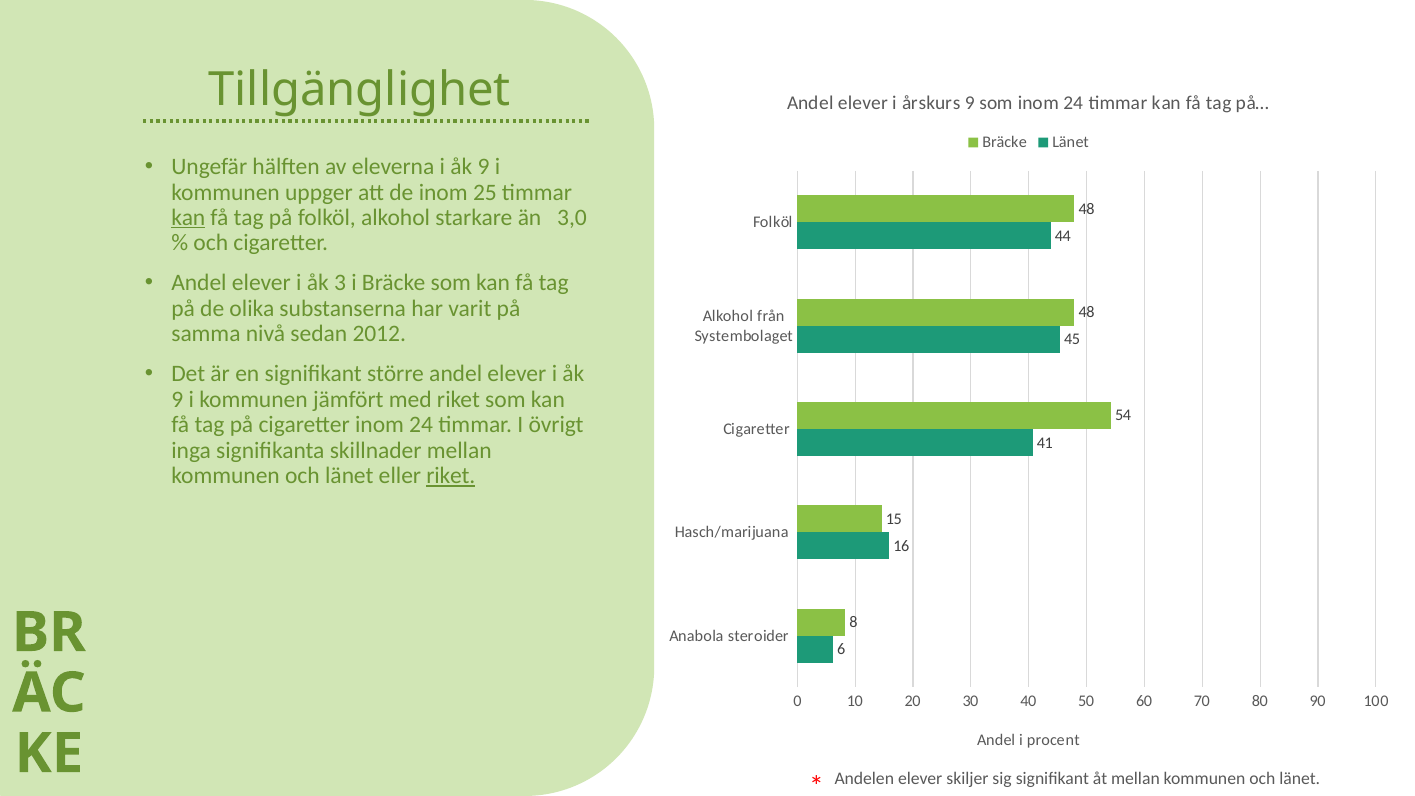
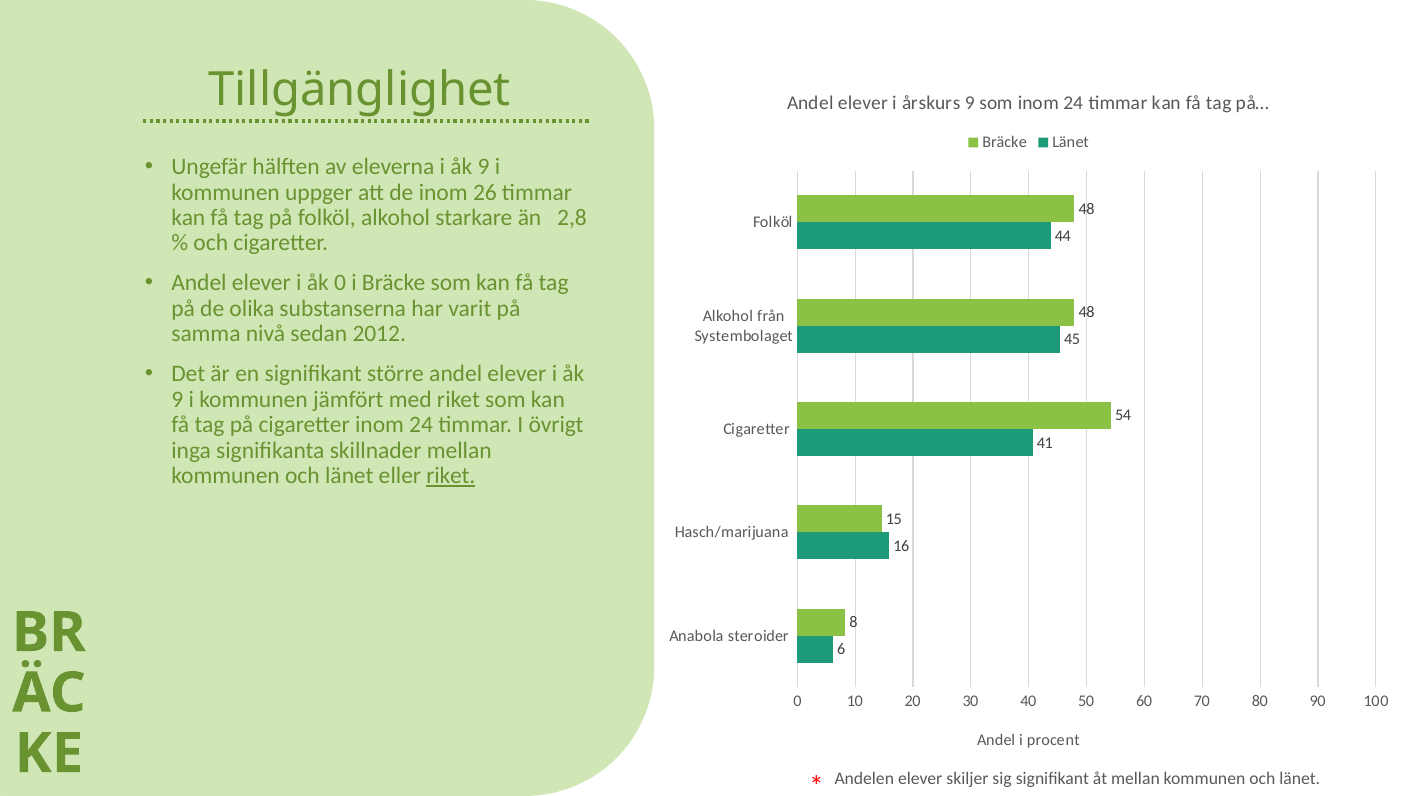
25: 25 -> 26 (485, 192)
kan underline: present -> none (188, 218)
3,0: 3,0 -> 2,8 (572, 218)
åk 3: 3 -> 0 (340, 283)
